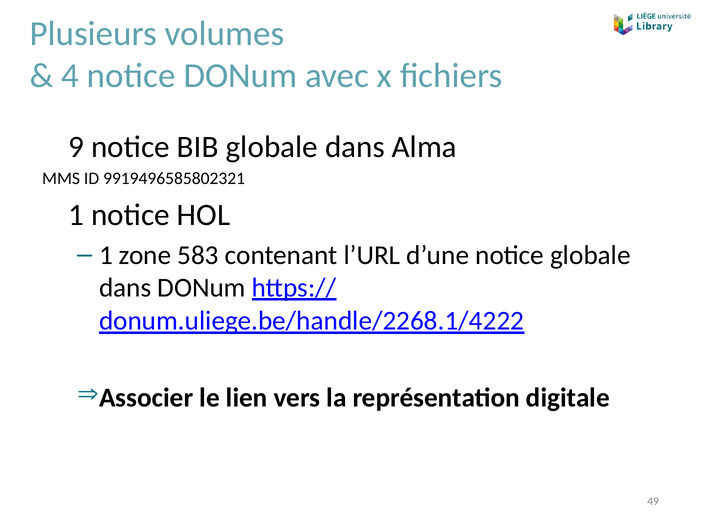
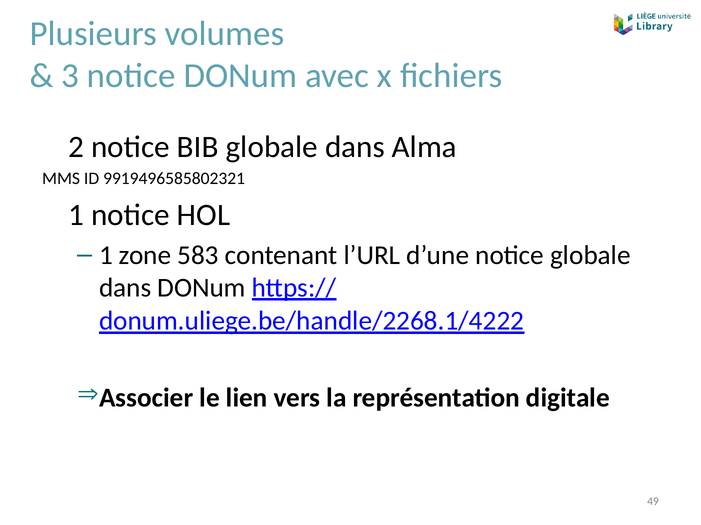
4: 4 -> 3 (70, 76)
9: 9 -> 2 (76, 147)
